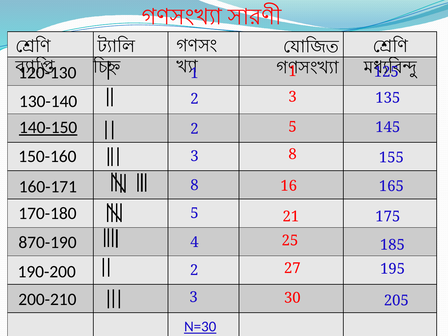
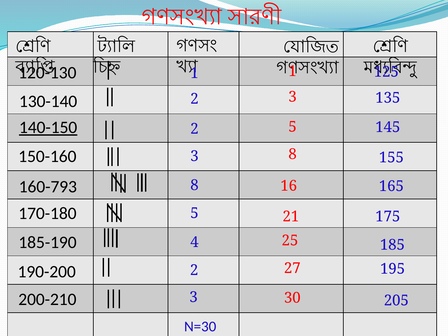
160-171: 160-171 -> 160-793 (48, 187)
870-190: 870-190 -> 185-190 (48, 242)
N=30 underline: present -> none (200, 327)
